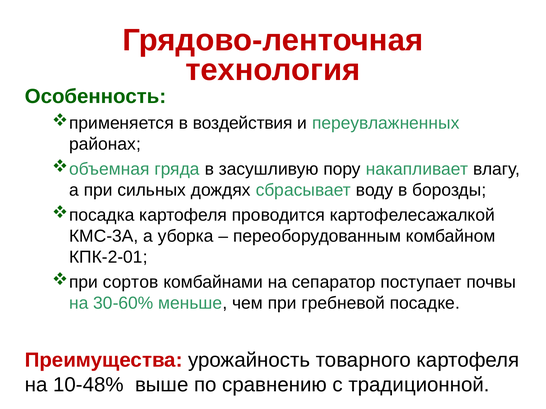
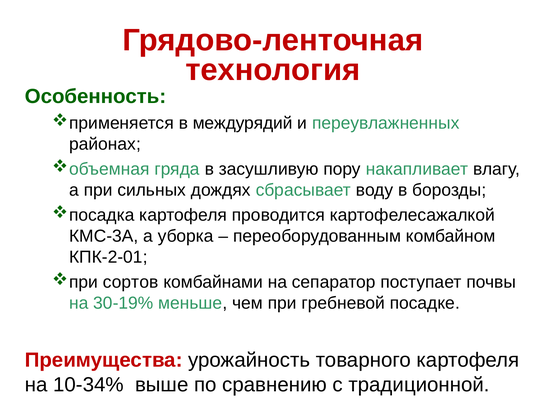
воздействия: воздействия -> междурядий (243, 123)
30-60%: 30-60% -> 30-19% (123, 303)
10-48%: 10-48% -> 10-34% (88, 385)
